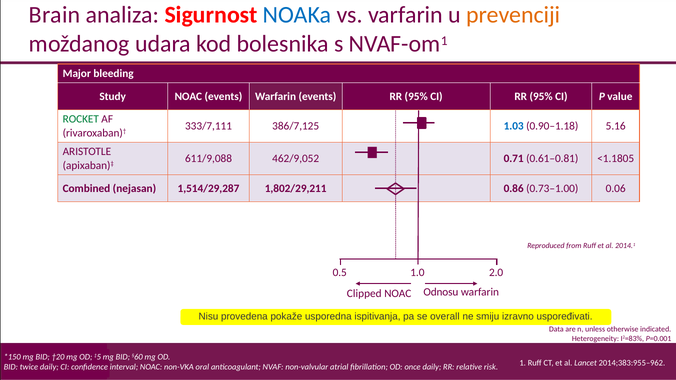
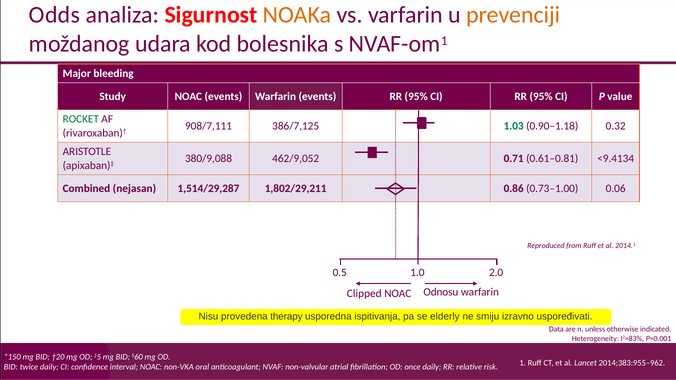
Brain: Brain -> Odds (55, 15)
NOAKa colour: blue -> orange (297, 15)
333/7,111: 333/7,111 -> 908/7,111 (208, 126)
1.03 colour: blue -> green (514, 126)
5.16: 5.16 -> 0.32 (616, 126)
611/9,088: 611/9,088 -> 380/9,088 (208, 159)
<1.1805: <1.1805 -> <9.4134 (616, 159)
pokaže: pokaže -> therapy (286, 317)
overall: overall -> elderly (445, 317)
